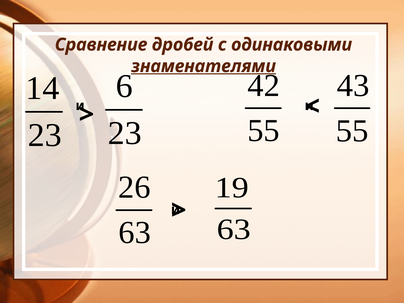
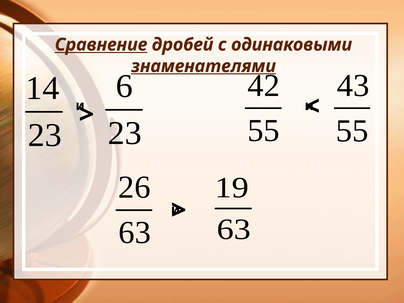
Сравнение underline: none -> present (101, 45)
